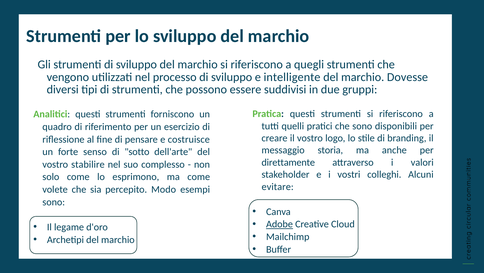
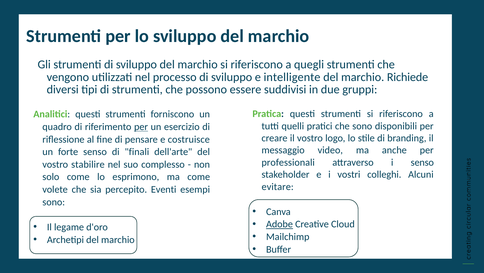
Dovesse: Dovesse -> Richiede (408, 77)
per underline: none -> present (141, 126)
storia: storia -> video (330, 150)
sotto: sotto -> finali (137, 151)
direttamente: direttamente -> professionali (288, 162)
i valori: valori -> senso (422, 162)
Modo: Modo -> Eventi (164, 189)
